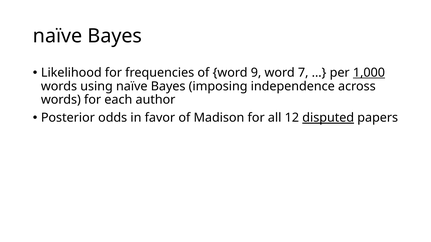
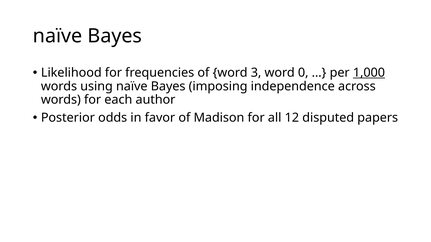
9: 9 -> 3 (256, 73)
7: 7 -> 0 (303, 73)
disputed underline: present -> none (328, 118)
